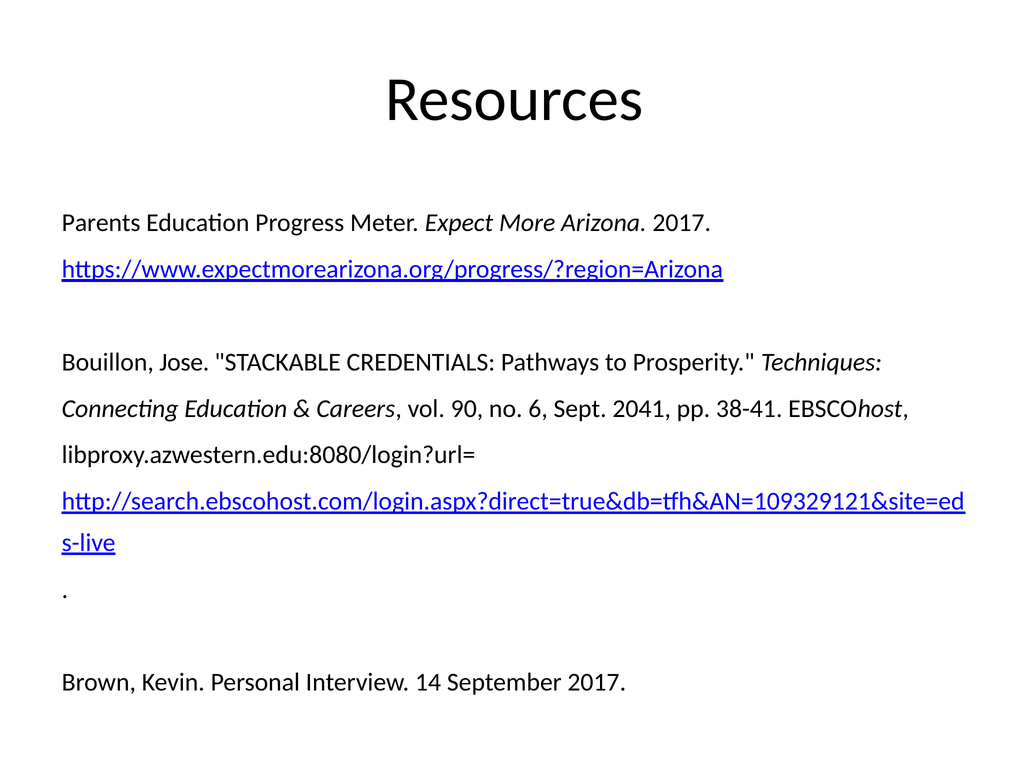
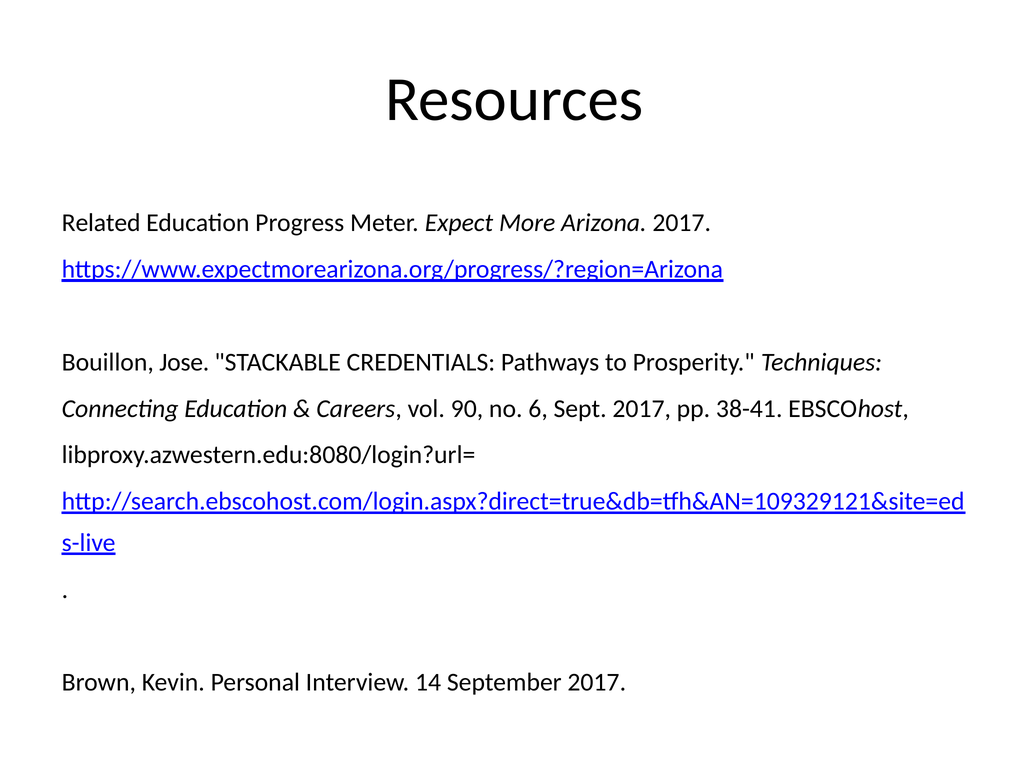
Parents: Parents -> Related (101, 223)
Sept 2041: 2041 -> 2017 (642, 409)
